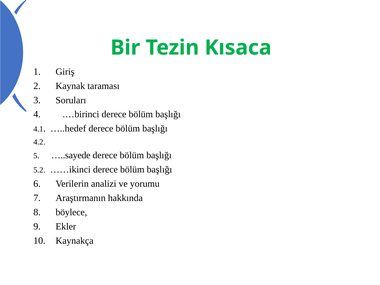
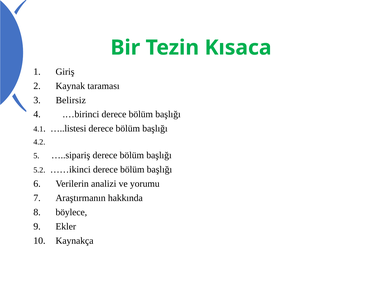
Soruları: Soruları -> Belirsiz (71, 100)
…..hedef: …..hedef -> …..listesi (68, 129)
…..sayede: …..sayede -> …..sipariş (71, 155)
